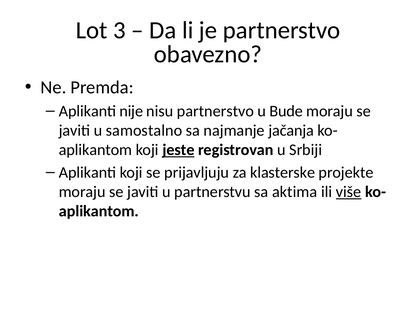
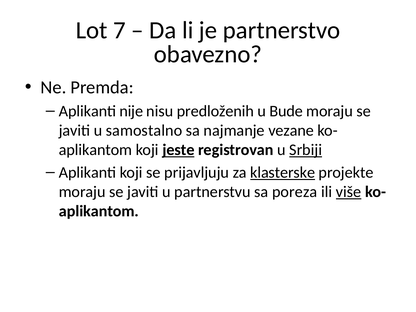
3: 3 -> 7 (119, 30)
nisu partnerstvo: partnerstvo -> predloženih (215, 111)
jačanja: jačanja -> vezane (291, 131)
Srbiji underline: none -> present (306, 150)
klasterske underline: none -> present (283, 173)
aktima: aktima -> poreza (295, 192)
